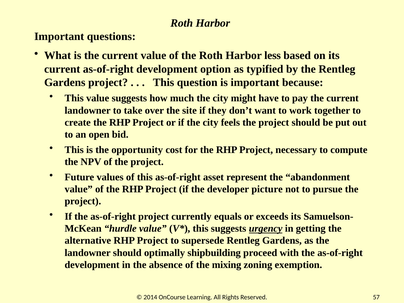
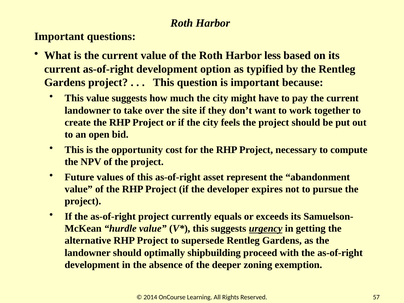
picture: picture -> expires (267, 189)
mixing: mixing -> deeper (227, 265)
